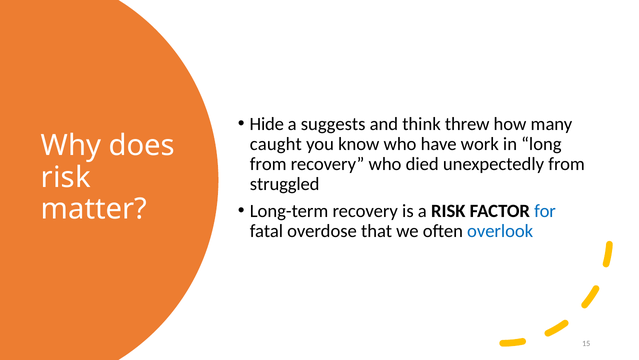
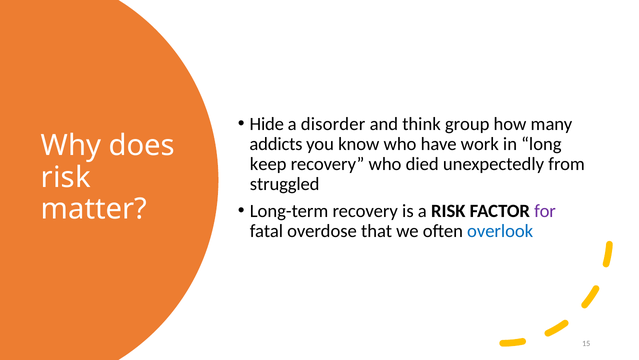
suggests: suggests -> disorder (333, 124)
threw: threw -> group (467, 124)
caught: caught -> addicts (276, 144)
from: from -> keep (268, 164)
for colour: blue -> purple (545, 211)
